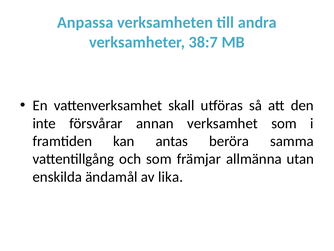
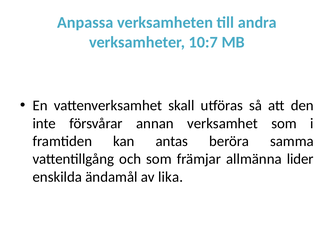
38:7: 38:7 -> 10:7 (203, 42)
utan: utan -> lider (300, 159)
